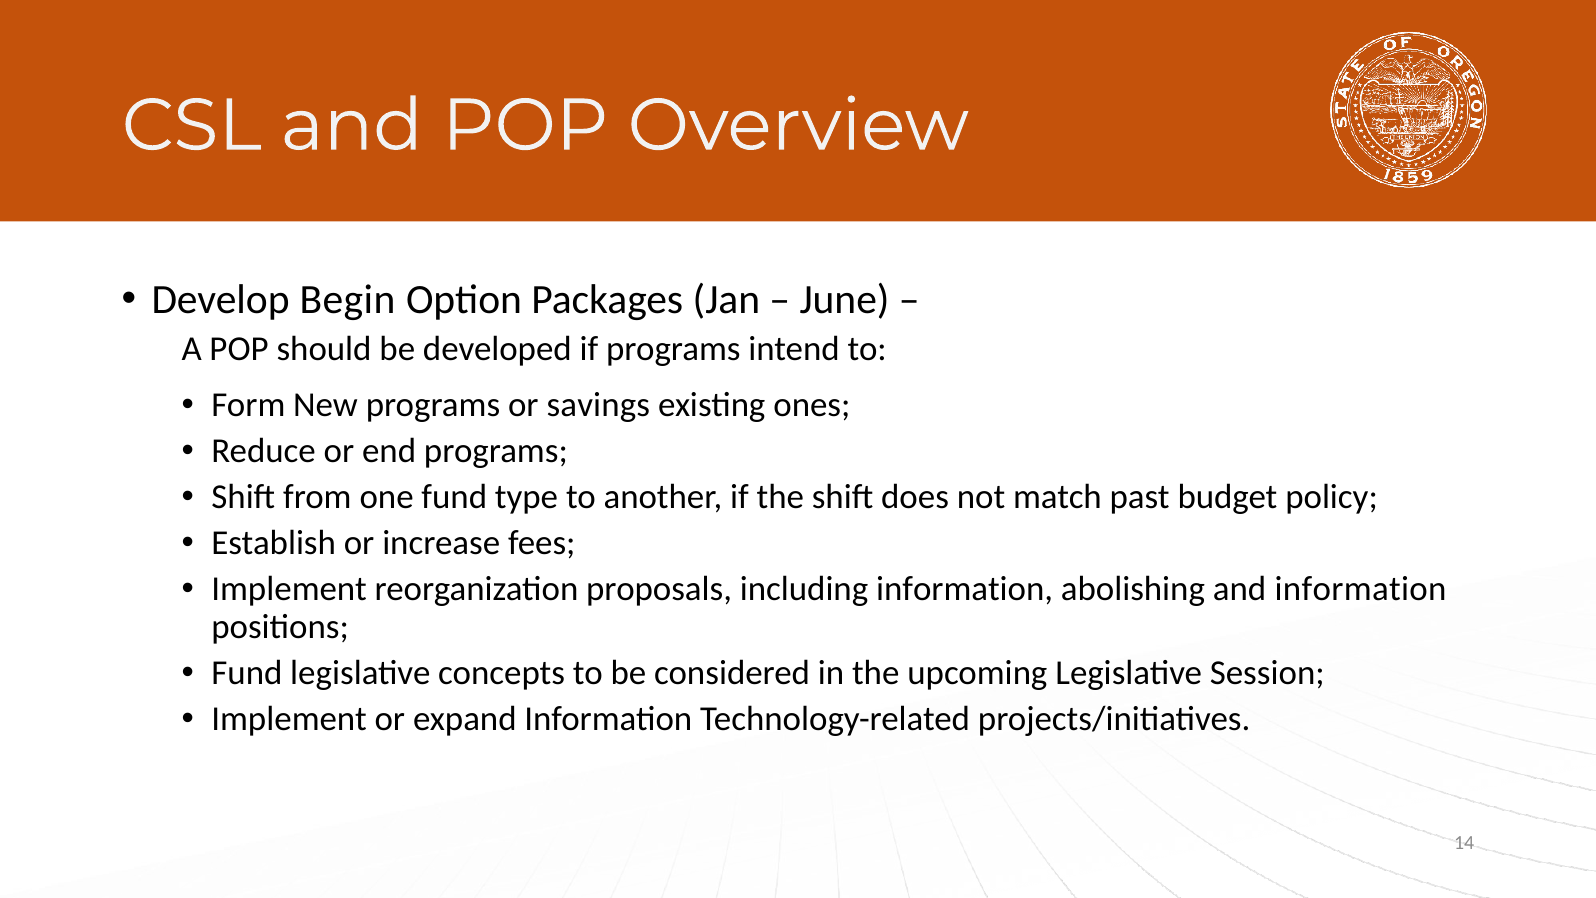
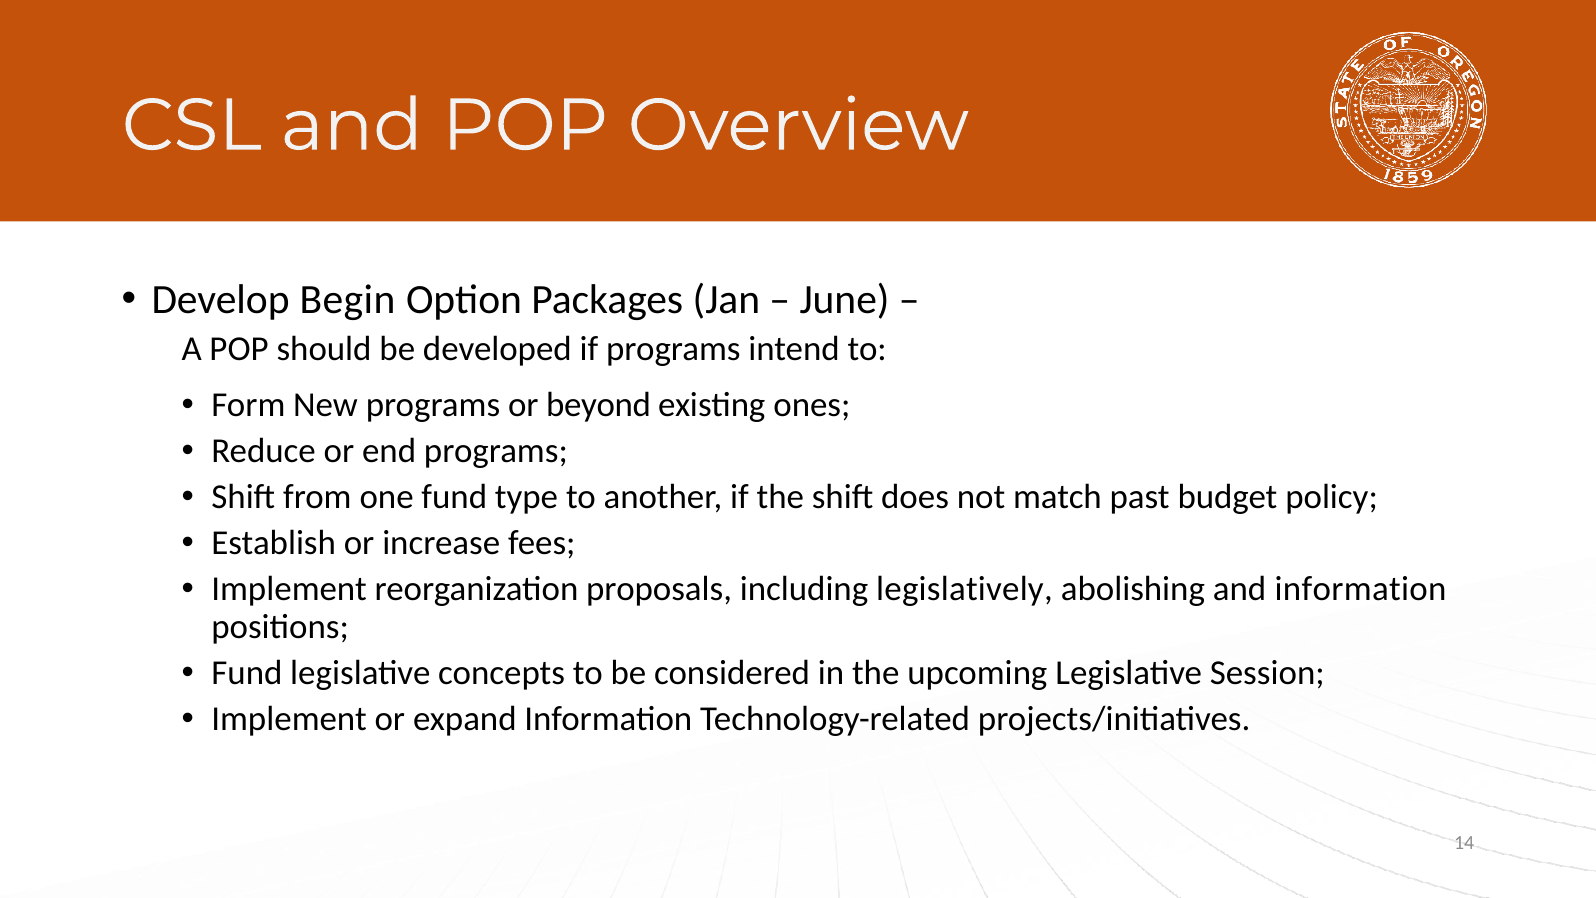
savings: savings -> beyond (599, 405)
including information: information -> legislatively (964, 589)
